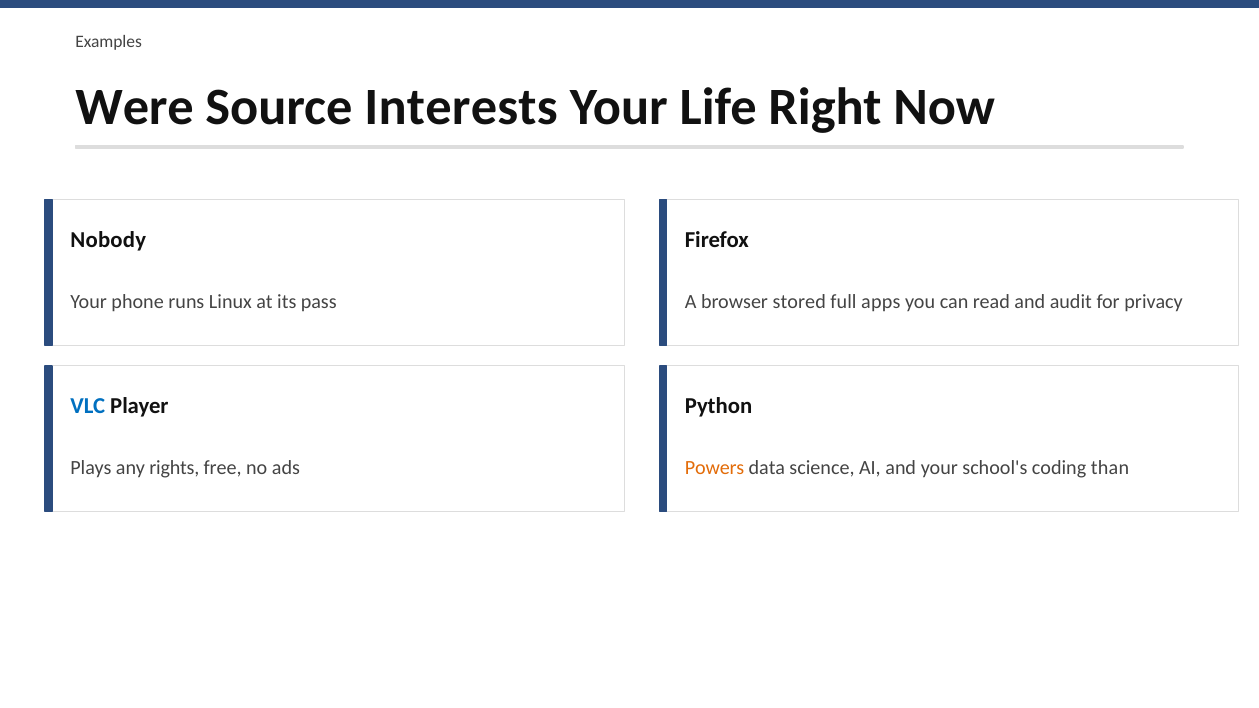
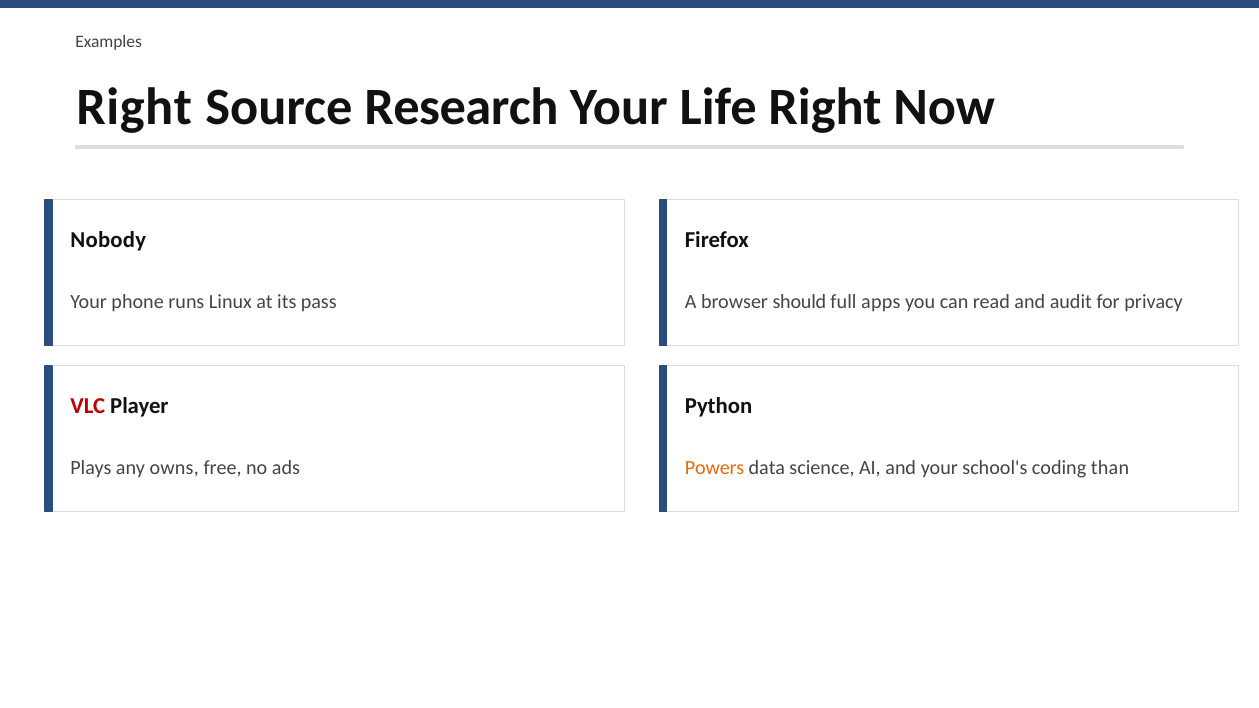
Were: Were -> Right (134, 107)
Interests: Interests -> Research (461, 107)
stored: stored -> should (799, 302)
VLC colour: blue -> red (88, 406)
rights: rights -> owns (174, 468)
